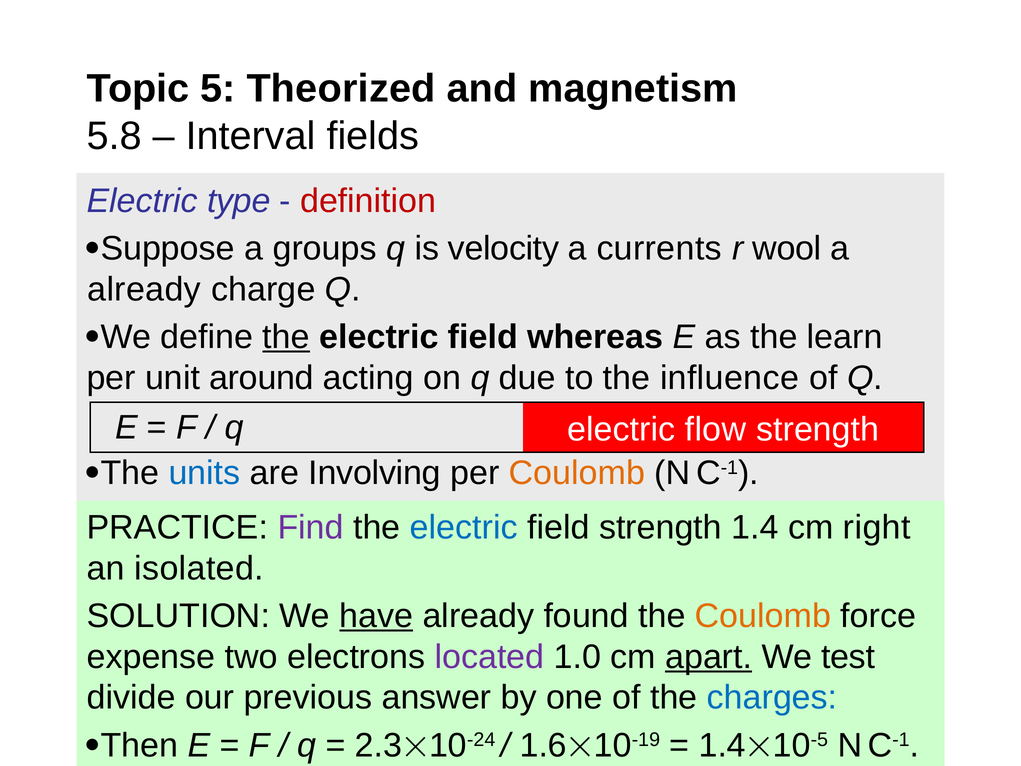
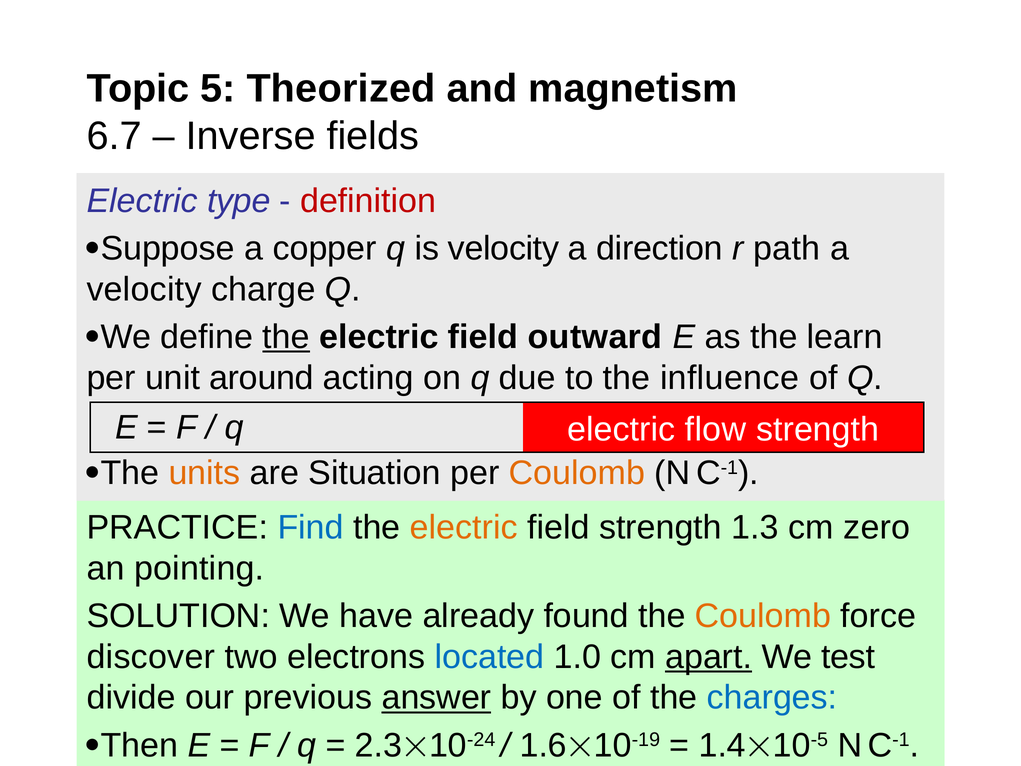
5.8: 5.8 -> 6.7 (114, 136)
Interval: Interval -> Inverse (251, 136)
groups: groups -> copper (325, 248)
currents: currents -> direction (659, 248)
wool: wool -> path (787, 248)
already: already -> velocity (144, 289)
whereas: whereas -> outward (595, 337)
units colour: blue -> orange (204, 473)
Involving: Involving -> Situation (375, 473)
Find colour: purple -> blue (311, 527)
electric colour: blue -> orange (464, 527)
strength 1.4: 1.4 -> 1.3 (755, 527)
right: right -> zero (877, 527)
isolated: isolated -> pointing (199, 568)
have underline: present -> none (376, 616)
expense: expense -> discover (151, 657)
located colour: purple -> blue (489, 657)
answer underline: none -> present (436, 698)
